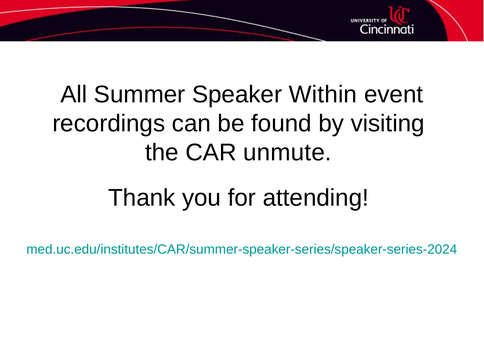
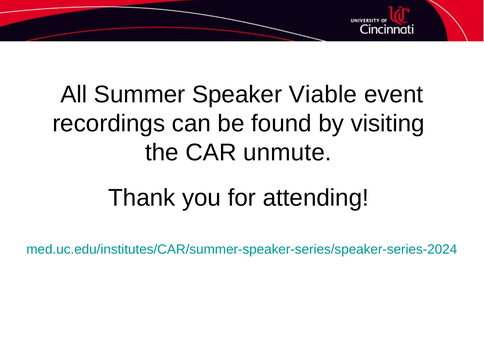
Within: Within -> Viable (323, 95)
